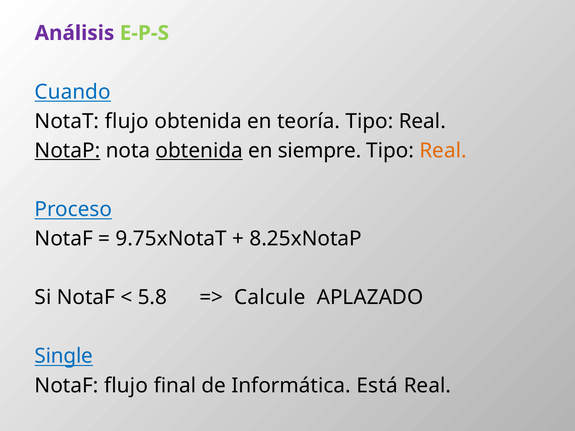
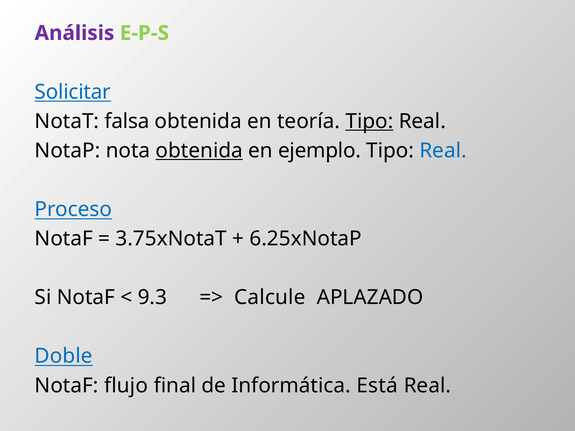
Cuando: Cuando -> Solicitar (73, 92)
NotaT flujo: flujo -> falsa (127, 121)
Tipo underline: none -> present (369, 121)
NotaP underline: present -> none (67, 151)
siempre: siempre -> ejemplo (320, 151)
Real colour: orange -> blue (443, 151)
9.75xNotaT: 9.75xNotaT -> 3.75xNotaT (171, 239)
8.25xNotaP: 8.25xNotaP -> 6.25xNotaP (306, 239)
5.8: 5.8 -> 9.3 (152, 298)
Single: Single -> Doble (64, 356)
